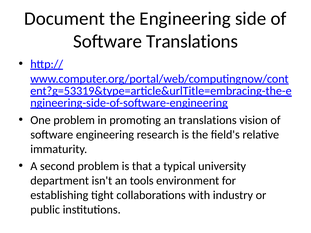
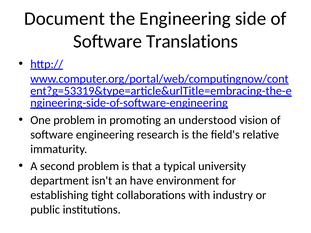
an translations: translations -> understood (208, 120)
tools: tools -> have (142, 181)
